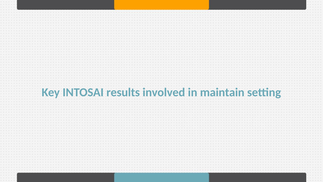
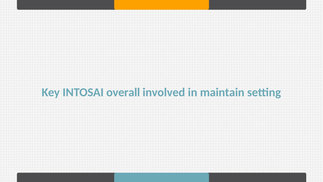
results: results -> overall (123, 92)
